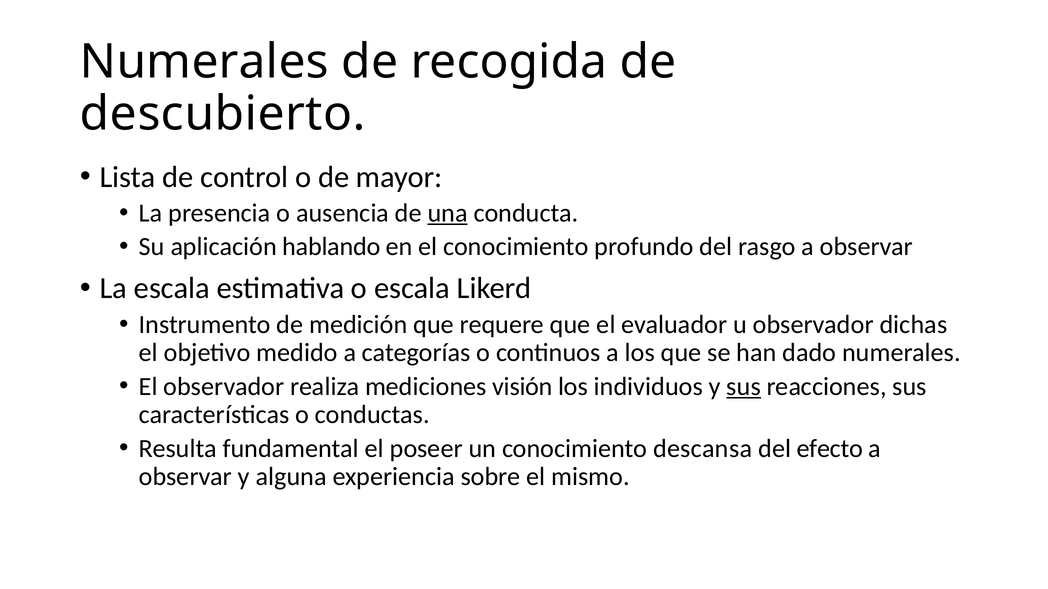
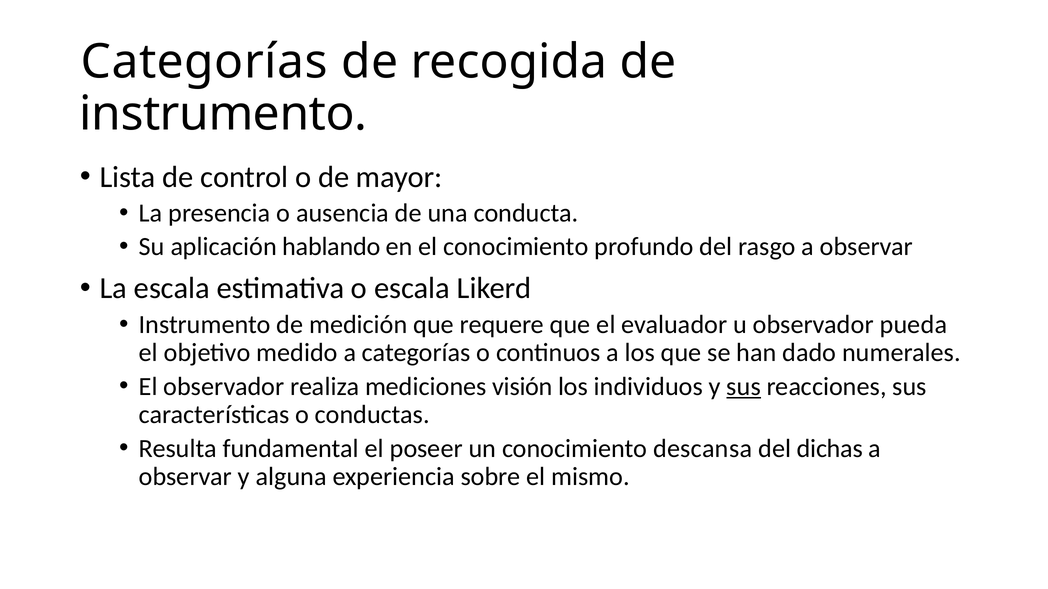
Numerales: Numerales -> Categorías (204, 62)
descubierto: descubierto -> instrumento (223, 114)
una underline: present -> none (448, 213)
dichas: dichas -> pueda (913, 325)
efecto: efecto -> dichas (830, 449)
